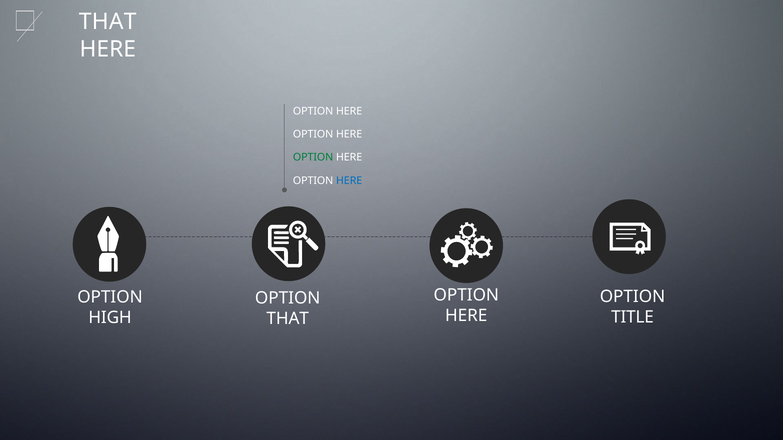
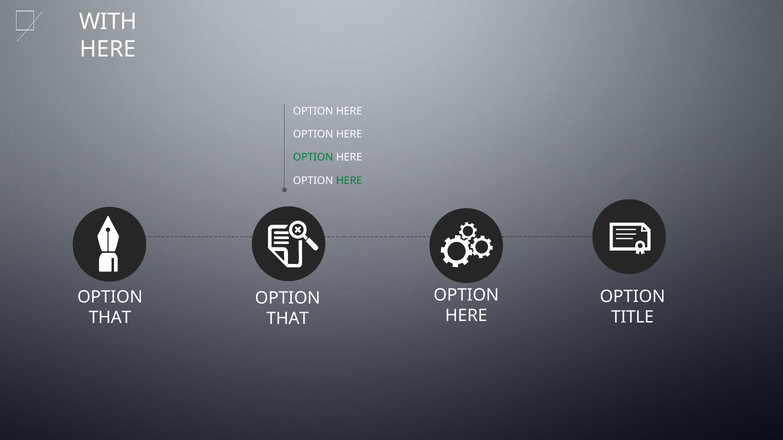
THAT: THAT -> WITH (108, 22)
HERE colour: blue -> green (349, 181)
HIGH: HIGH -> THAT (110, 318)
